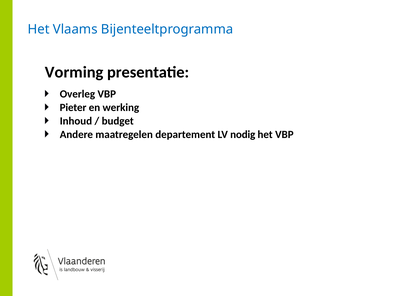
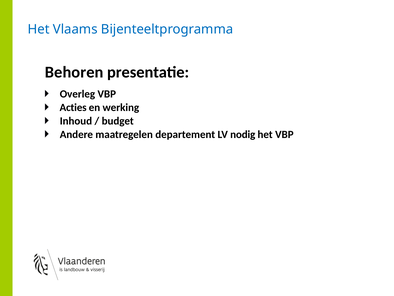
Vorming: Vorming -> Behoren (74, 72)
Pieter: Pieter -> Acties (73, 107)
